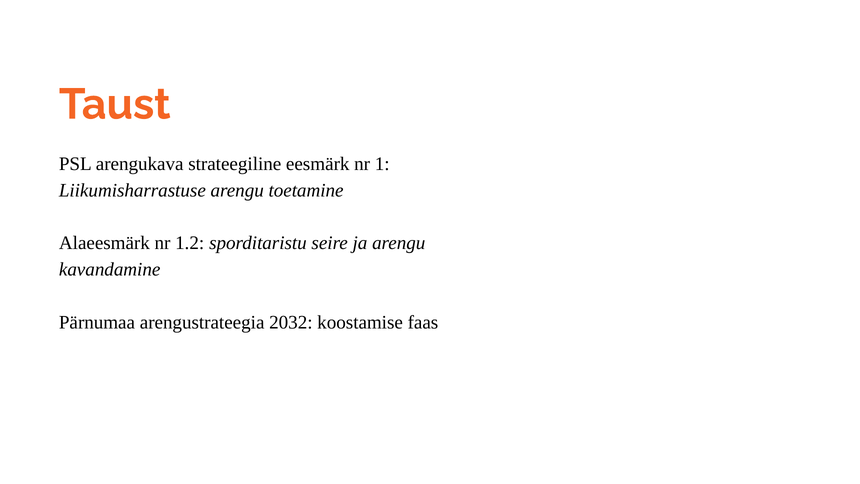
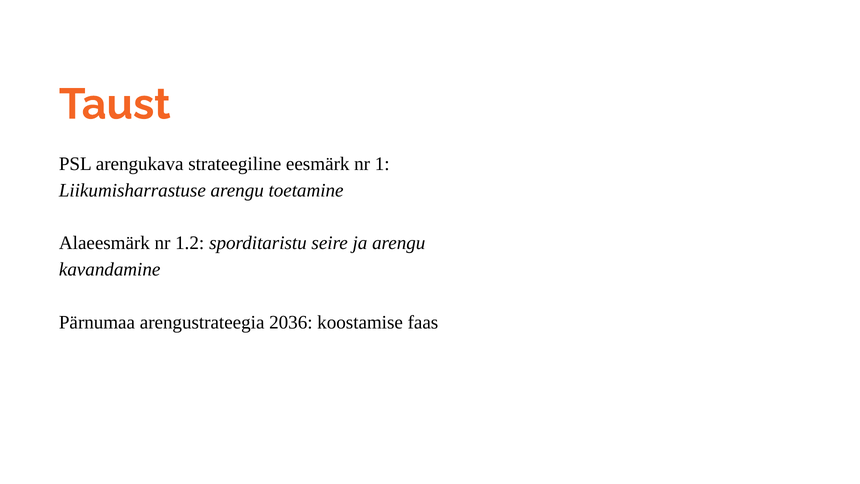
2032: 2032 -> 2036 (291, 322)
